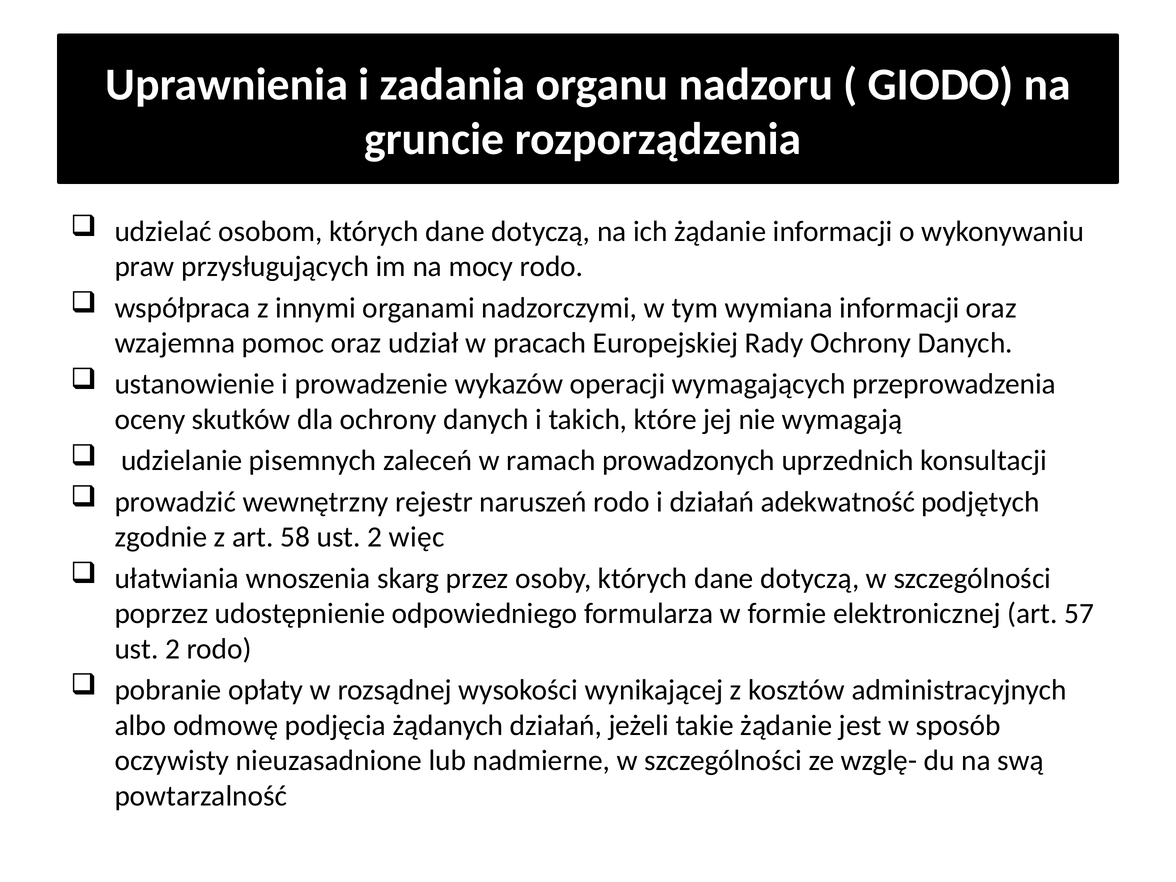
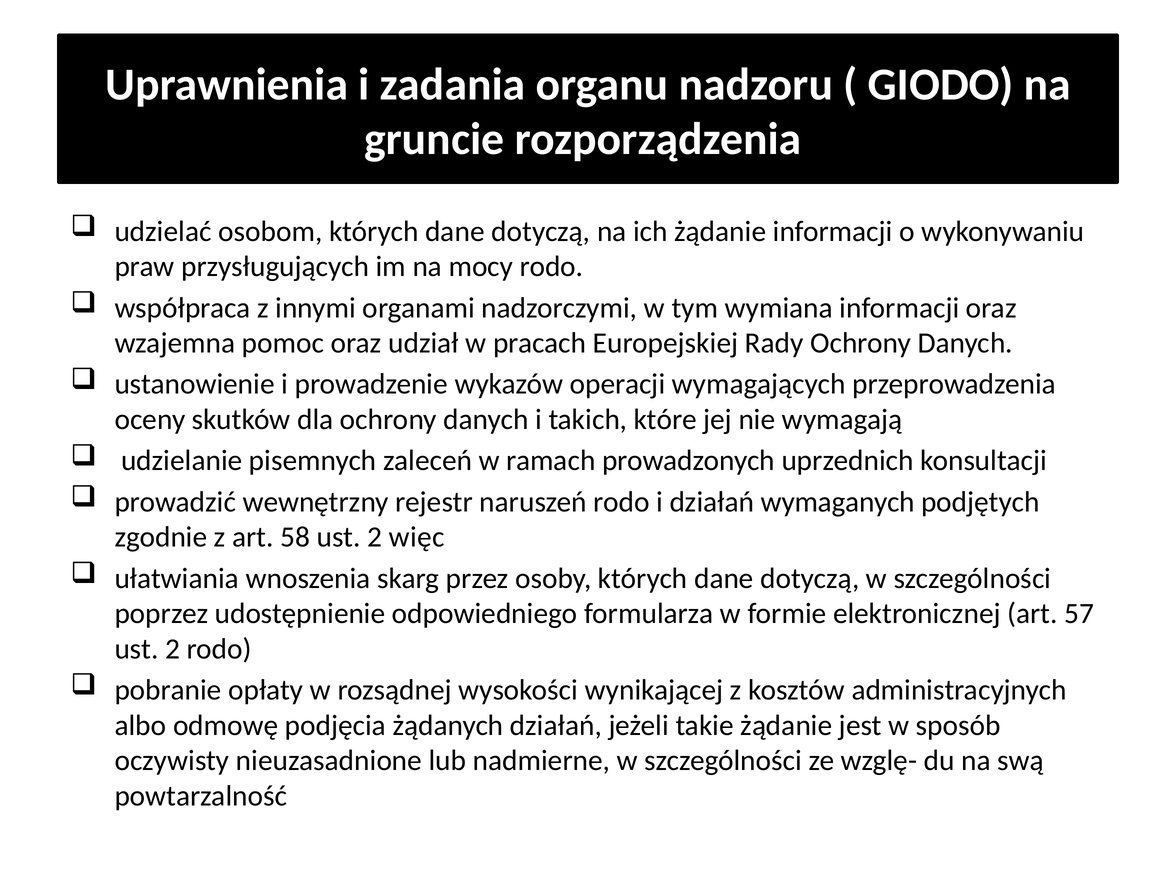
adekwatność: adekwatność -> wymaganych (838, 502)
